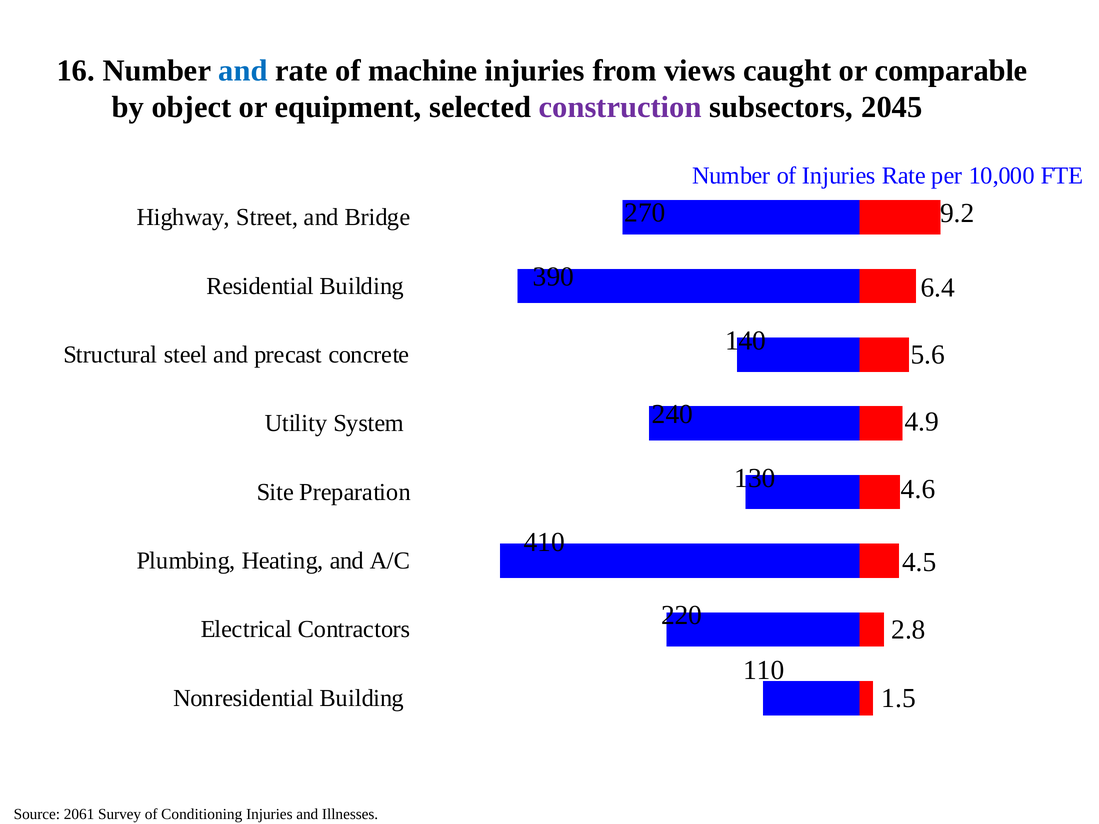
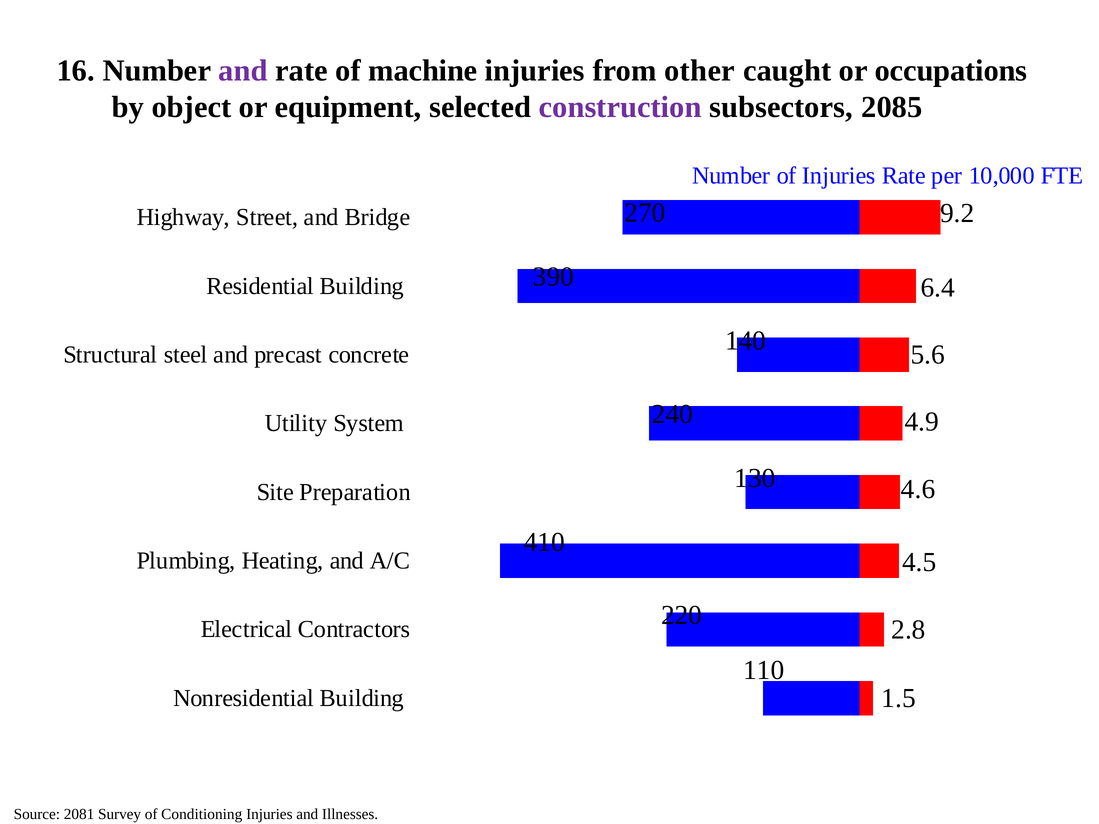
and colour: blue -> purple (243, 71)
views: views -> other (700, 71)
comparable: comparable -> occupations (951, 71)
2045: 2045 -> 2085 (892, 107)
2061: 2061 -> 2081 (79, 814)
